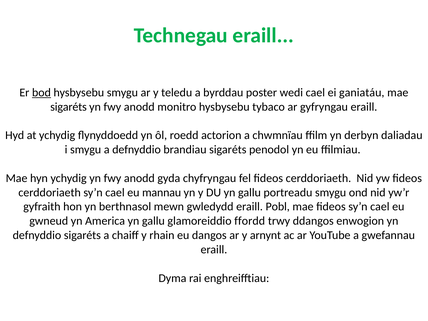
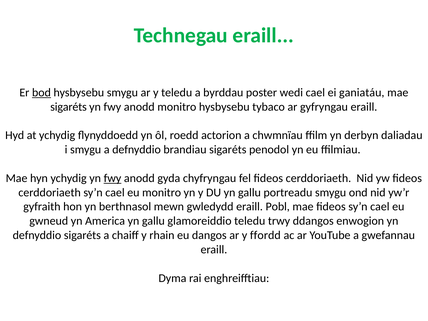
fwy underline: none -> present (112, 178)
eu mannau: mannau -> monitro (162, 192)
glamoreiddio ffordd: ffordd -> teledu (250, 221)
arnynt: arnynt -> ffordd (265, 235)
